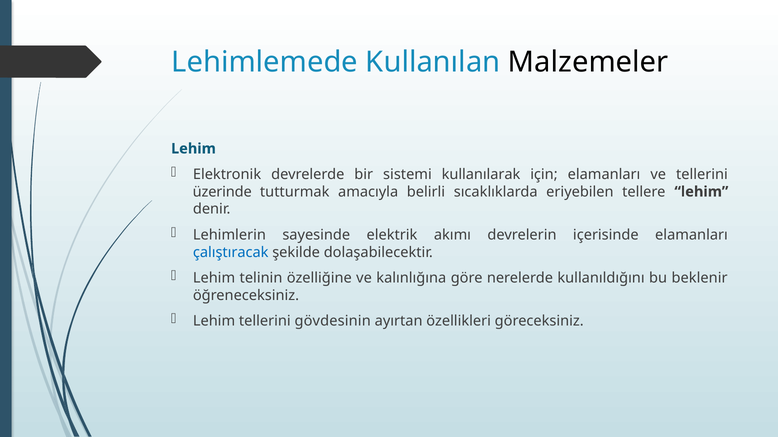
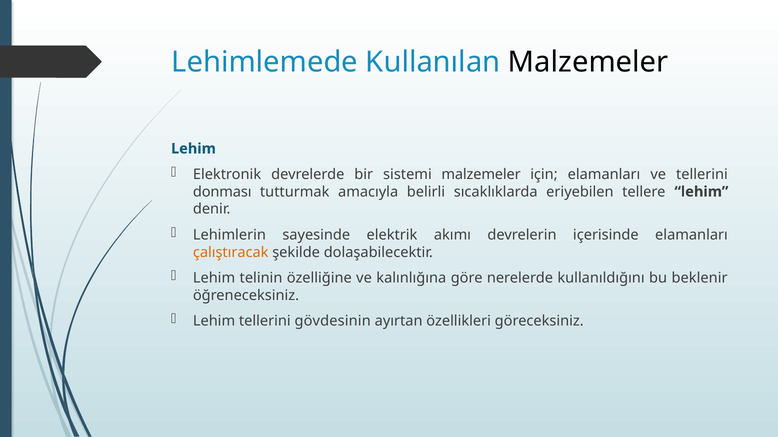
sistemi kullanılarak: kullanılarak -> malzemeler (481, 174)
üzerinde: üzerinde -> donması (222, 192)
çalıştıracak colour: blue -> orange (231, 253)
